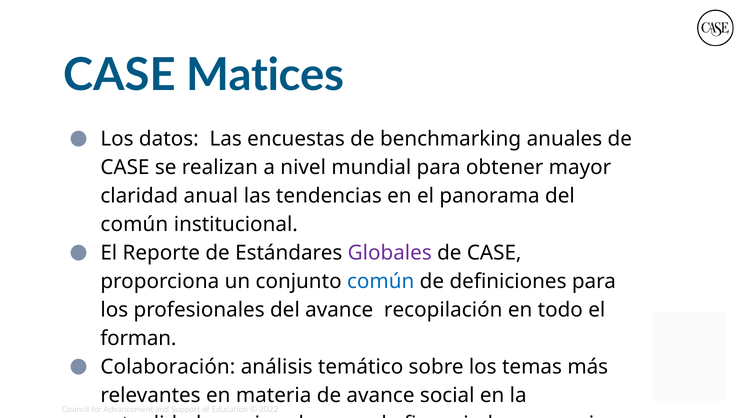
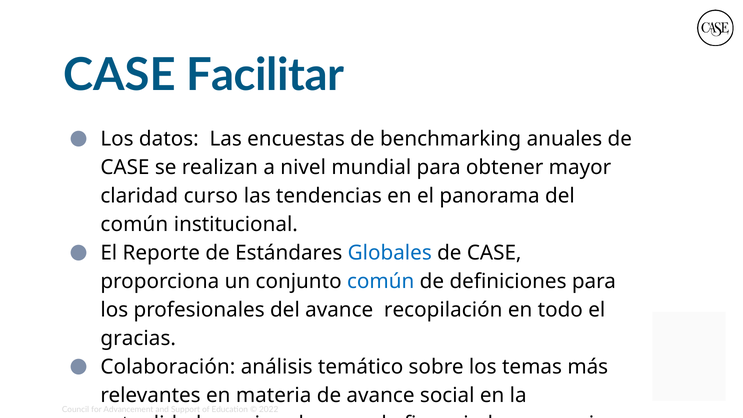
Matices: Matices -> Facilitar (265, 75)
anual: anual -> curso (211, 196)
Globales colour: purple -> blue (390, 253)
forman: forman -> gracias (138, 338)
